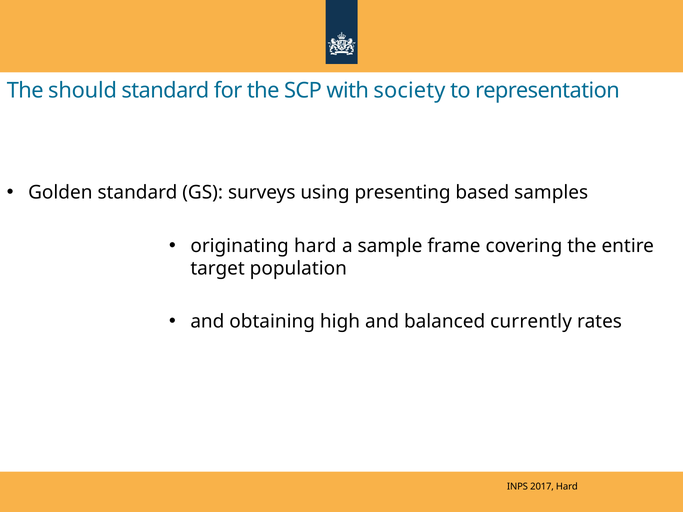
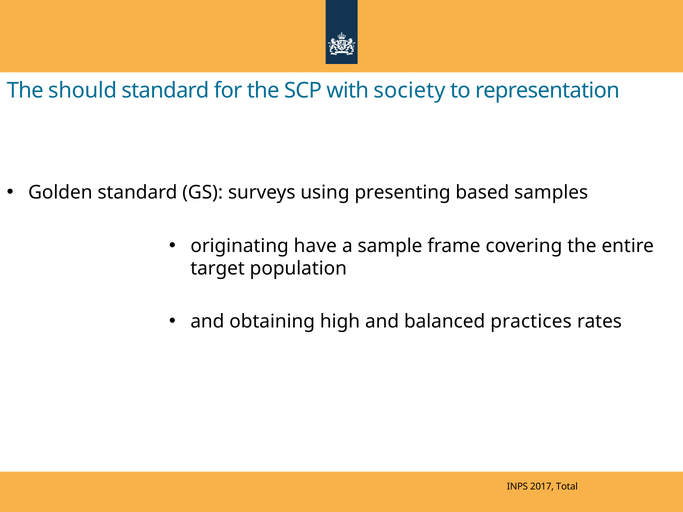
originating hard: hard -> have (315, 246)
currently: currently -> practices (531, 322)
2017 Hard: Hard -> Total (567, 487)
